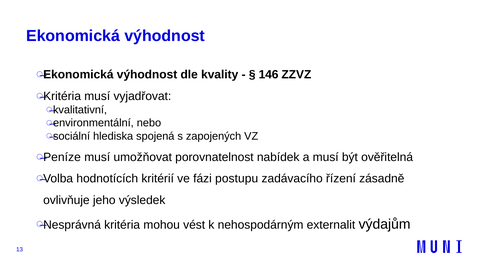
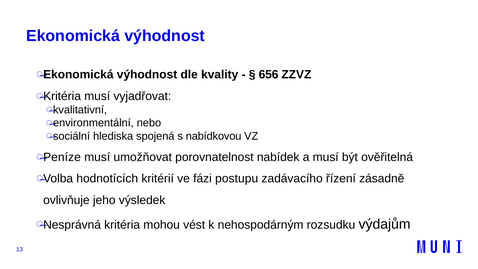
146: 146 -> 656 (269, 75)
zapojených: zapojených -> nabídkovou (214, 136)
externalit: externalit -> rozsudku (331, 225)
